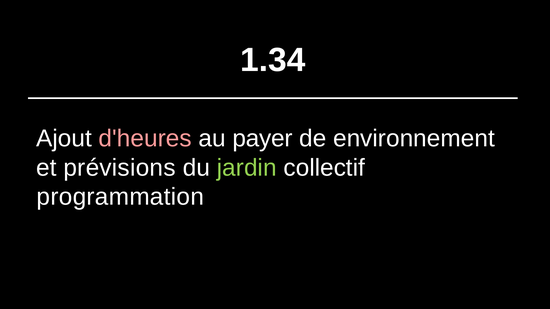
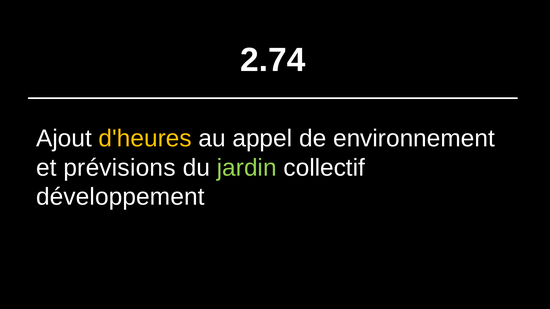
1.34: 1.34 -> 2.74 (273, 60)
d'heures colour: pink -> yellow (145, 138)
payer: payer -> appel (262, 138)
programmation: programmation -> développement (120, 197)
